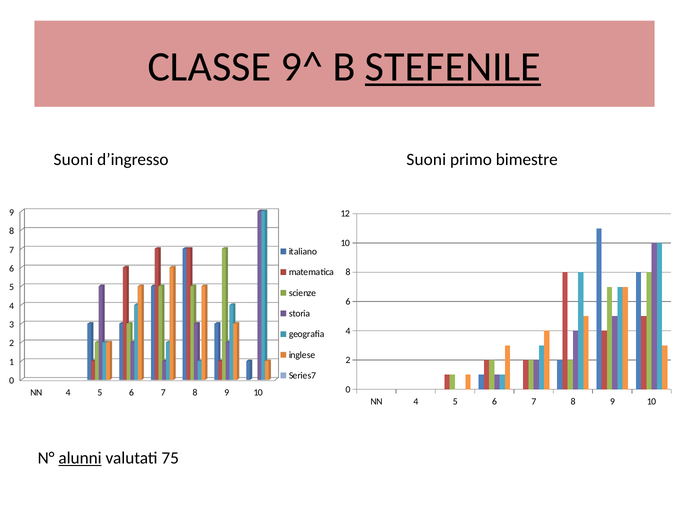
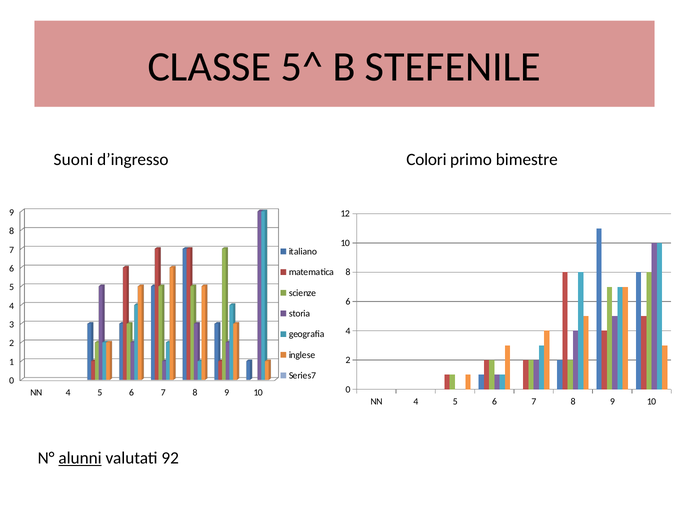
9^: 9^ -> 5^ (302, 67)
STEFENILE underline: present -> none (453, 67)
d’ingresso Suoni: Suoni -> Colori (426, 159)
75: 75 -> 92 (170, 458)
